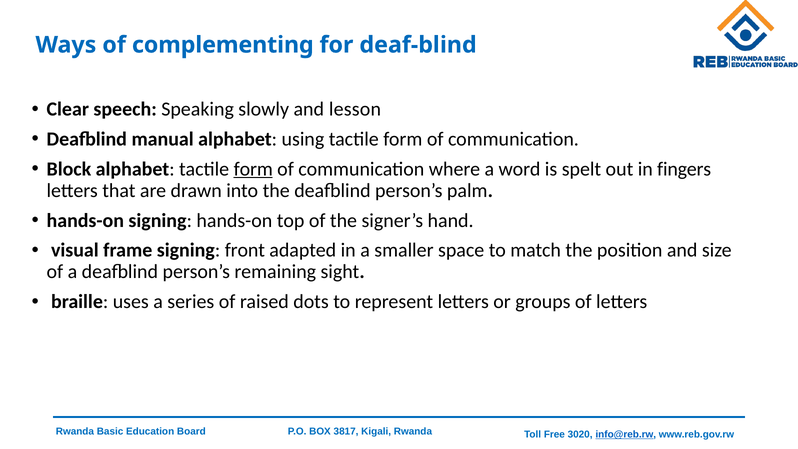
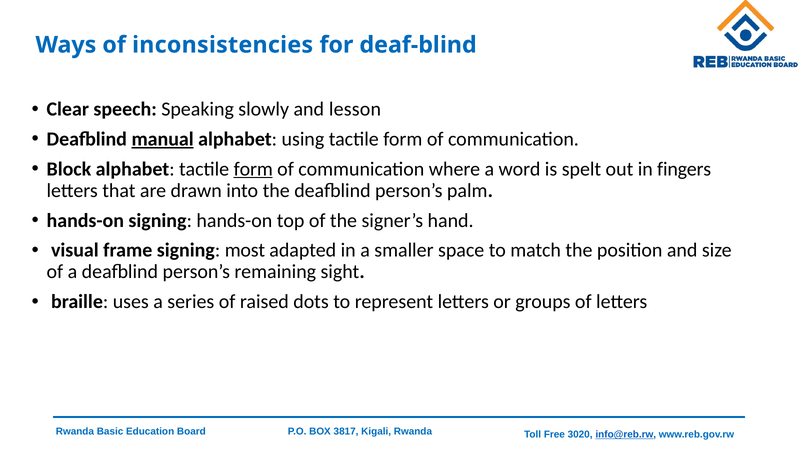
complementing: complementing -> inconsistencies (223, 45)
manual underline: none -> present (163, 139)
front: front -> most (245, 250)
